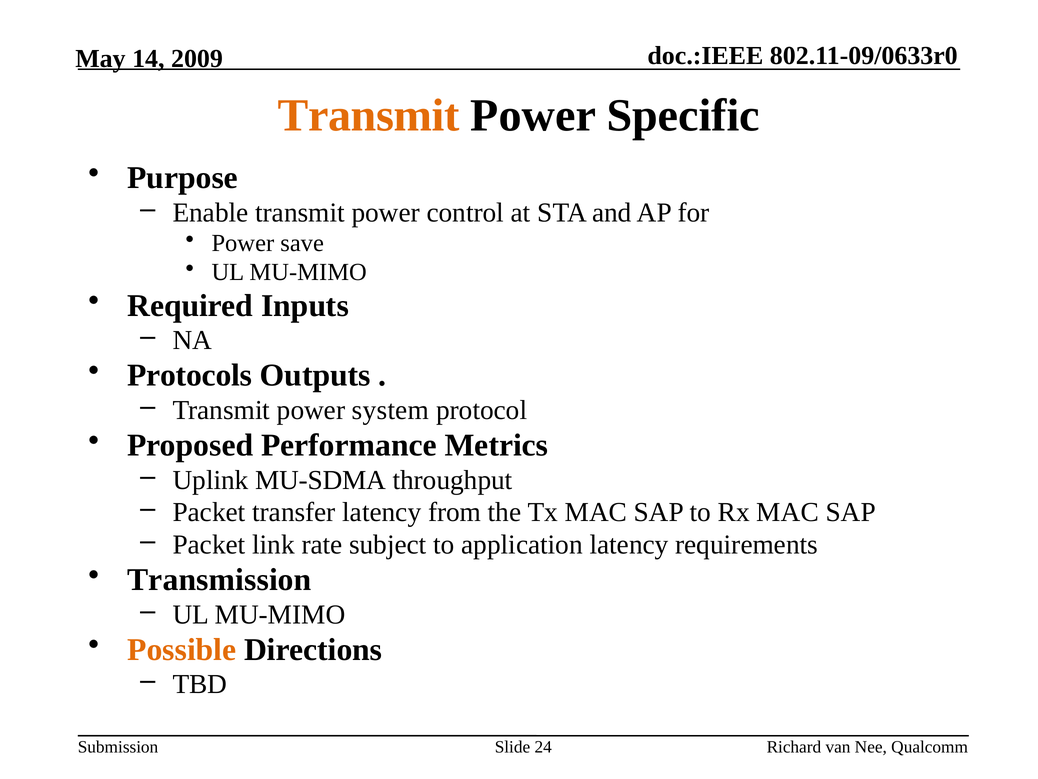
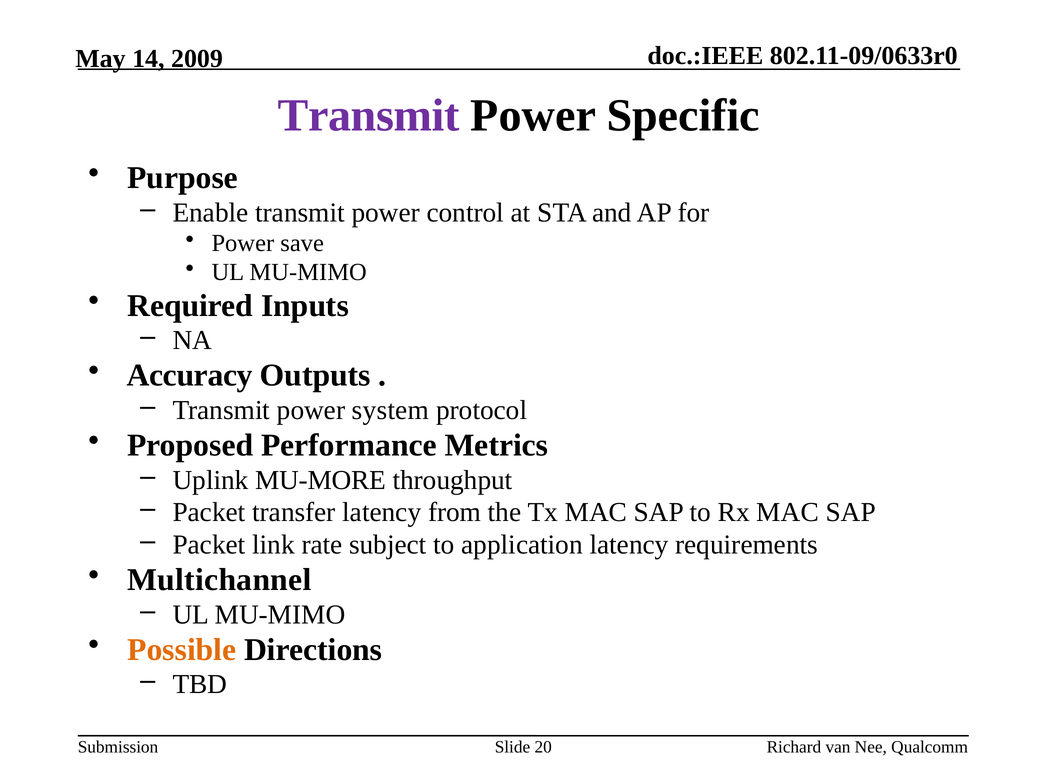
Transmit colour: orange -> purple (369, 116)
Protocols: Protocols -> Accuracy (190, 375)
MU-SDMA: MU-SDMA -> MU-MORE (321, 480)
Transmission: Transmission -> Multichannel (219, 579)
24: 24 -> 20 (543, 747)
